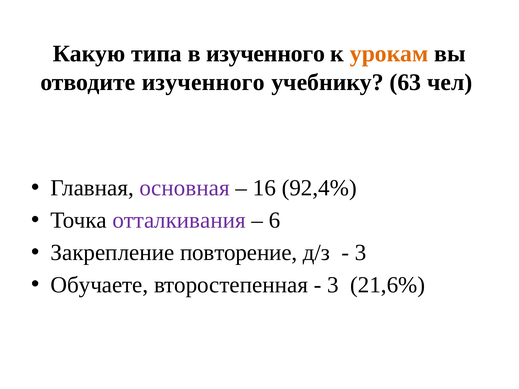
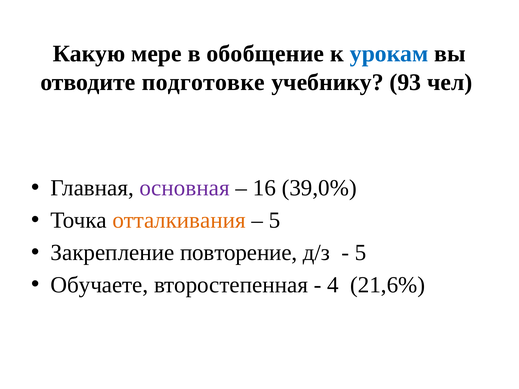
типа: типа -> мере (156, 54)
в изученного: изученного -> обобщение (265, 54)
урокам colour: orange -> blue (389, 54)
отводите изученного: изученного -> подготовке (203, 82)
63: 63 -> 93 (405, 82)
92,4%: 92,4% -> 39,0% (319, 188)
отталкивания colour: purple -> orange (179, 220)
6: 6 -> 5 (274, 220)
3: 3 -> 5 (361, 253)
3: 3 -> 4 (333, 285)
